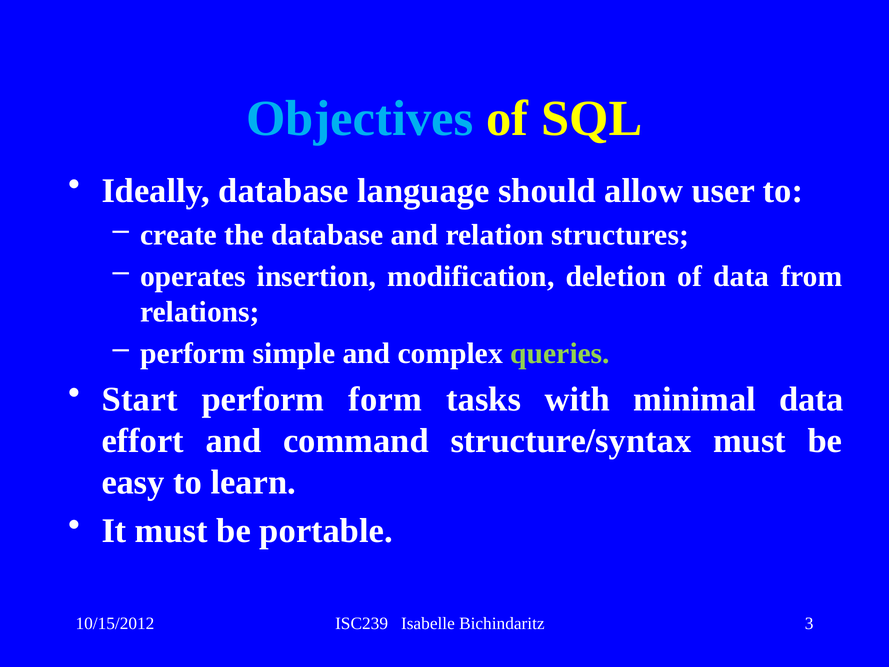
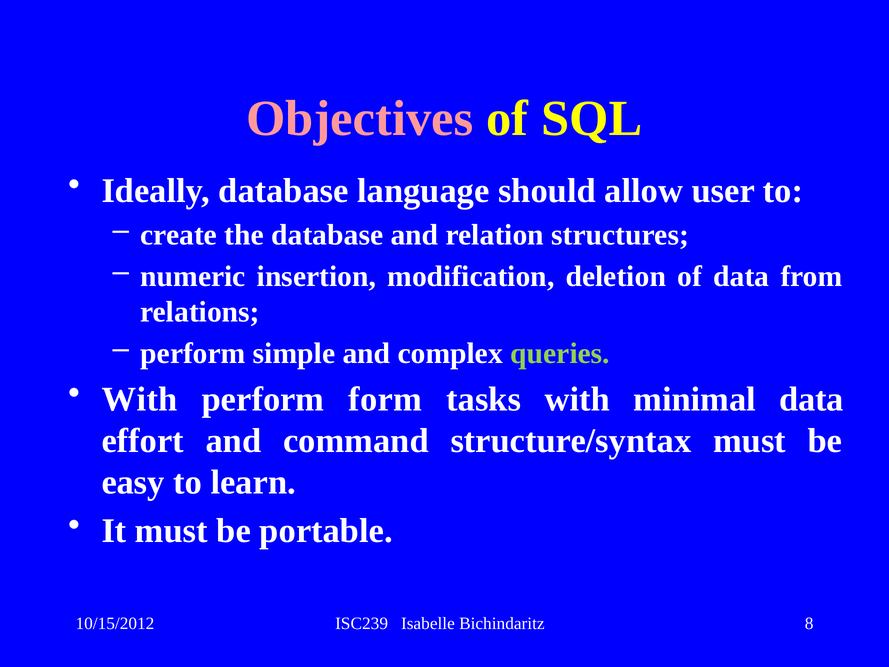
Objectives colour: light blue -> pink (360, 118)
operates: operates -> numeric (193, 276)
Start: Start -> With (140, 399)
3: 3 -> 8 (809, 624)
